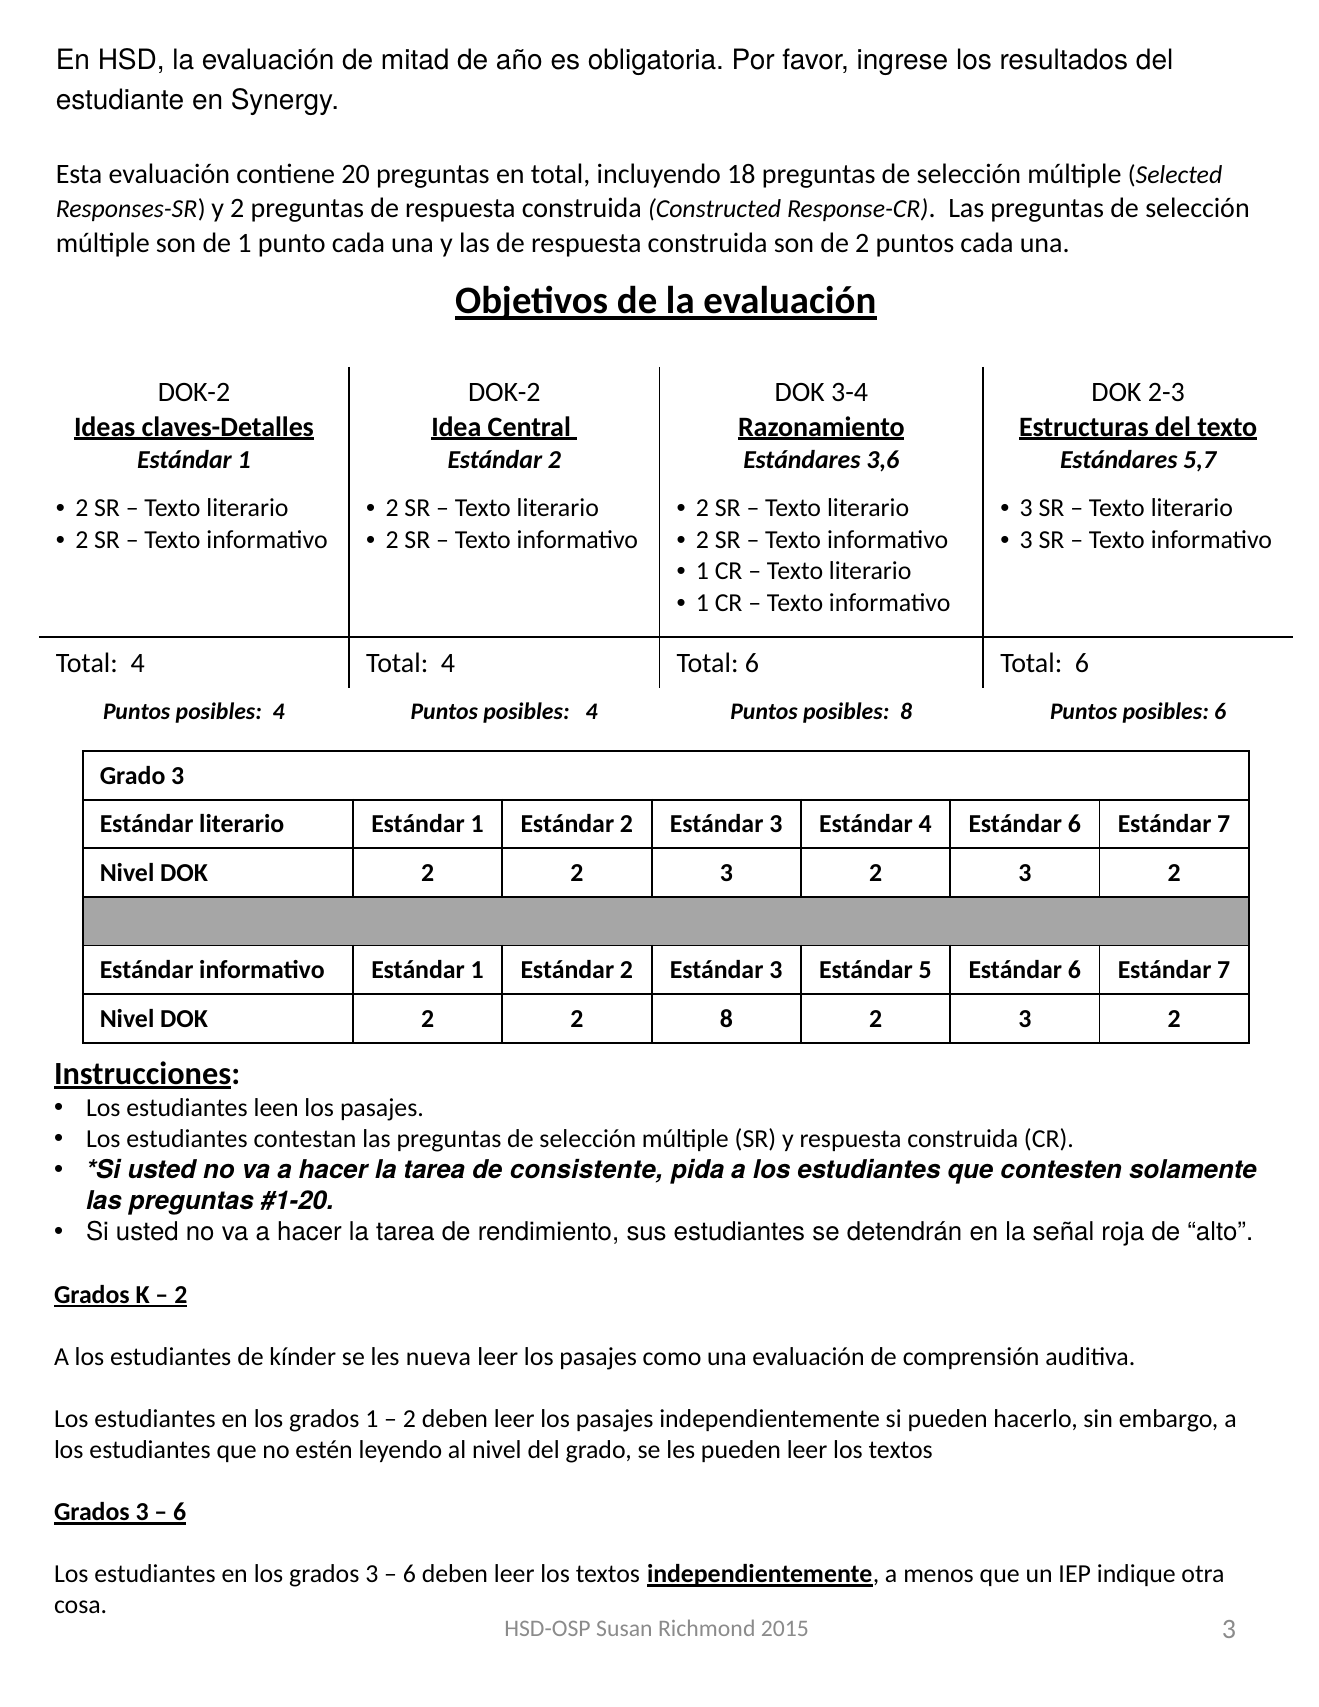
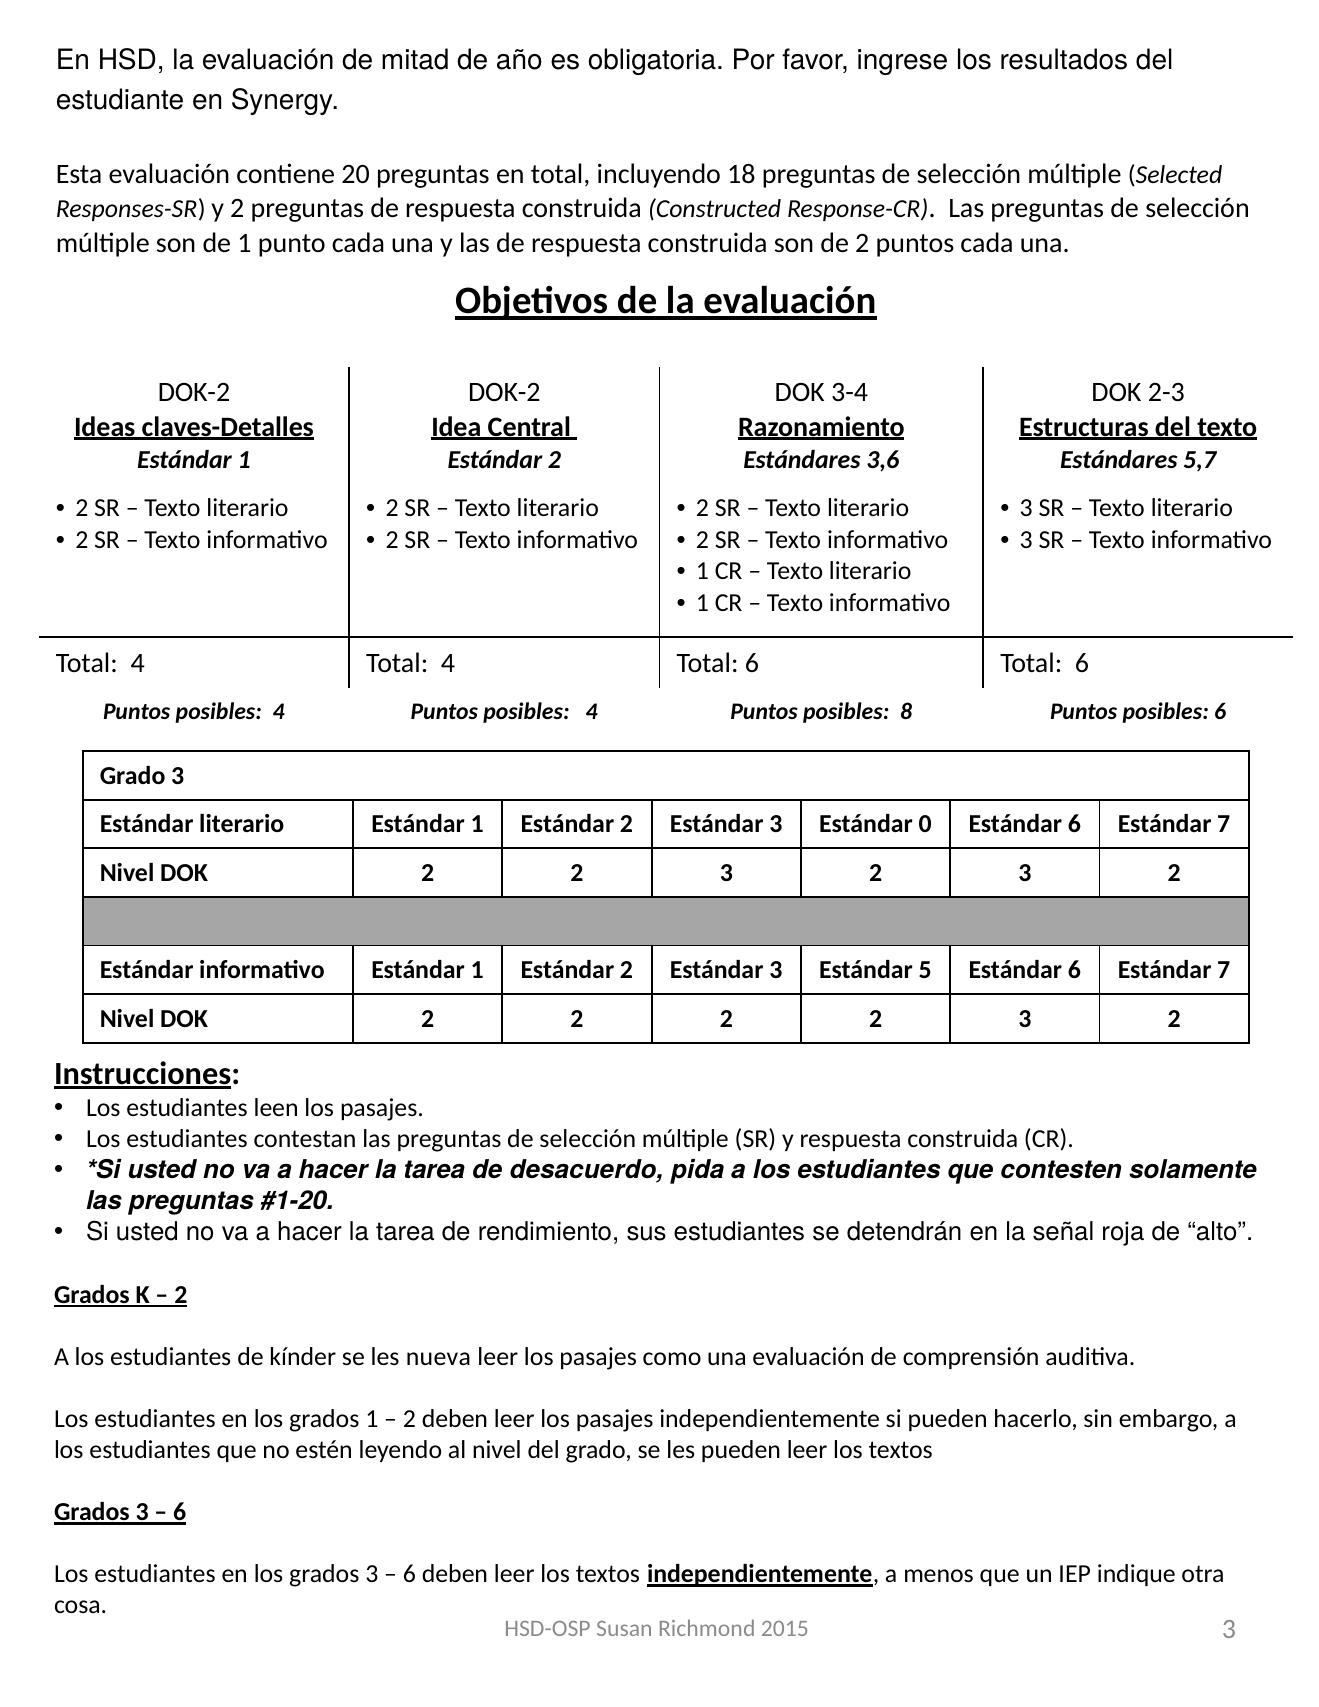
Estándar 4: 4 -> 0 (925, 824)
DOK 2 2 8: 8 -> 2 (726, 1019)
consistente: consistente -> desacuerdo (587, 1170)
